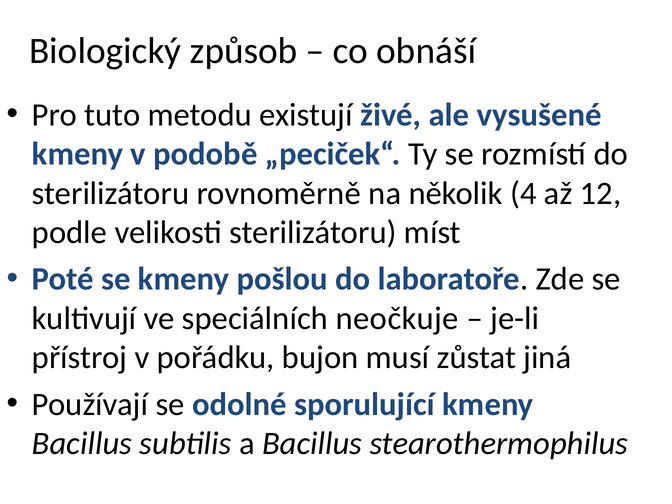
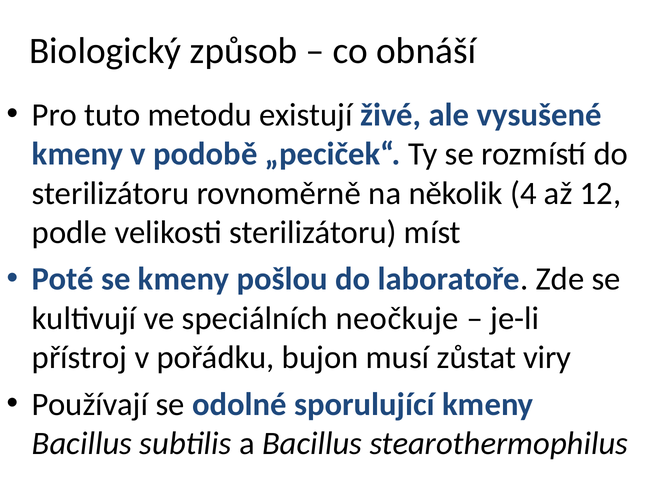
jiná: jiná -> viry (547, 358)
